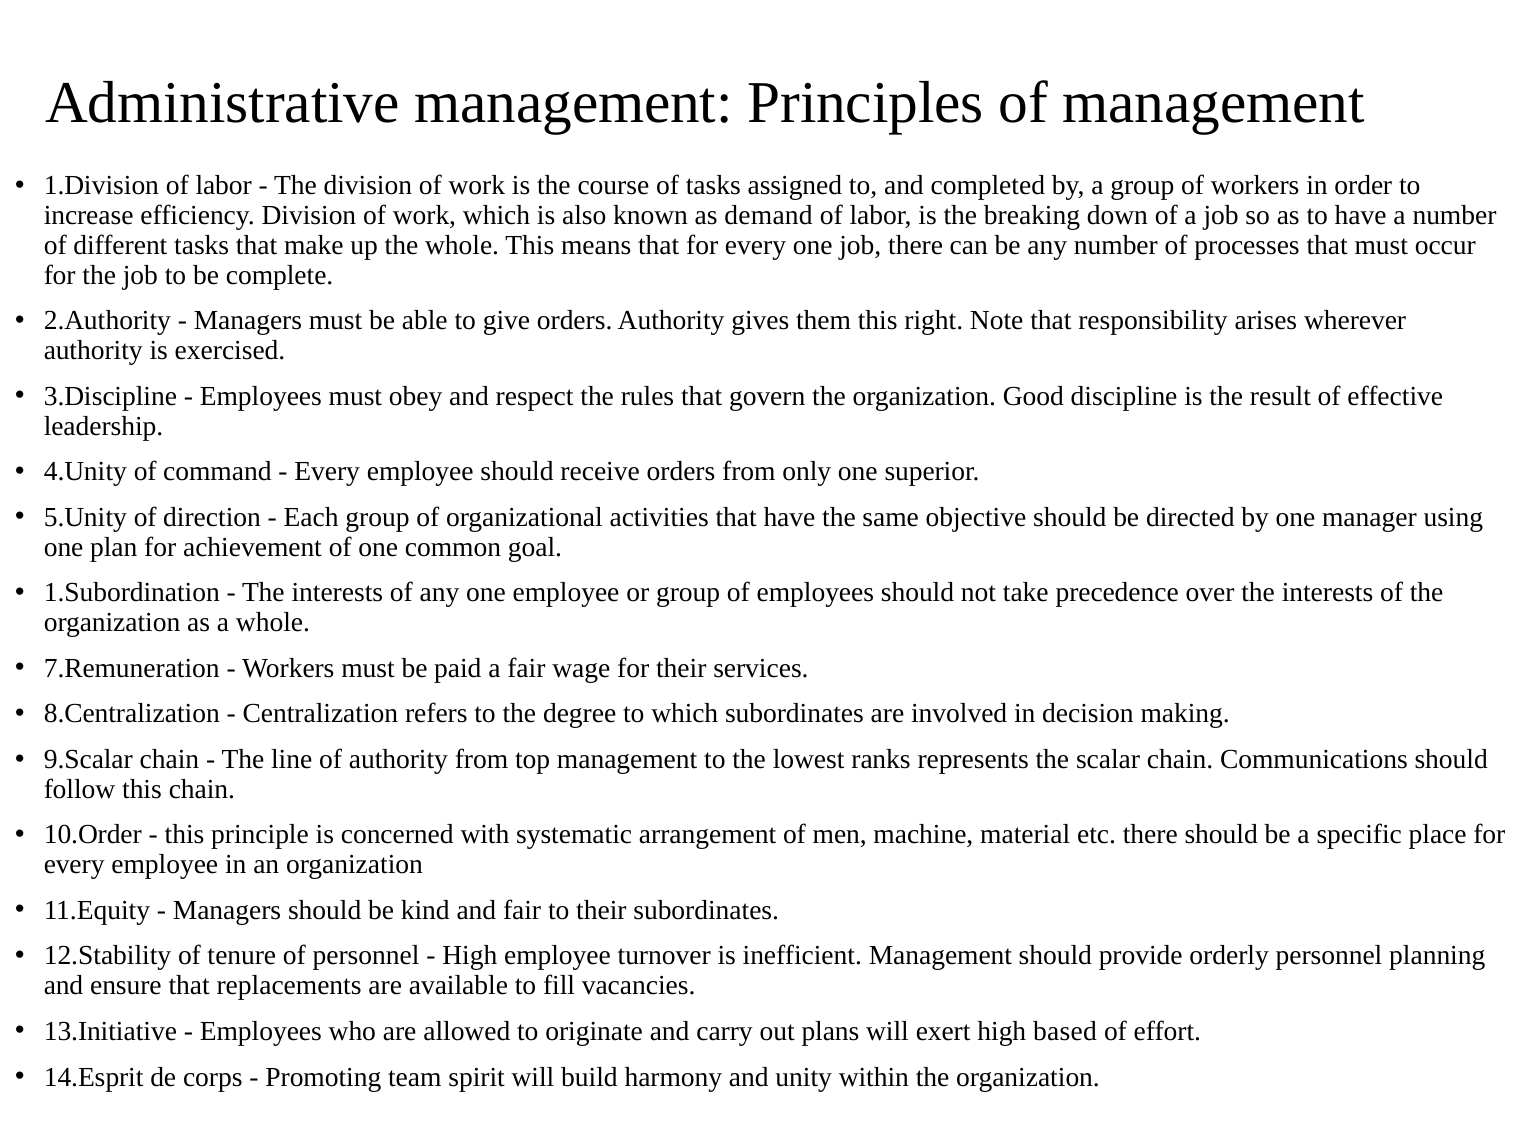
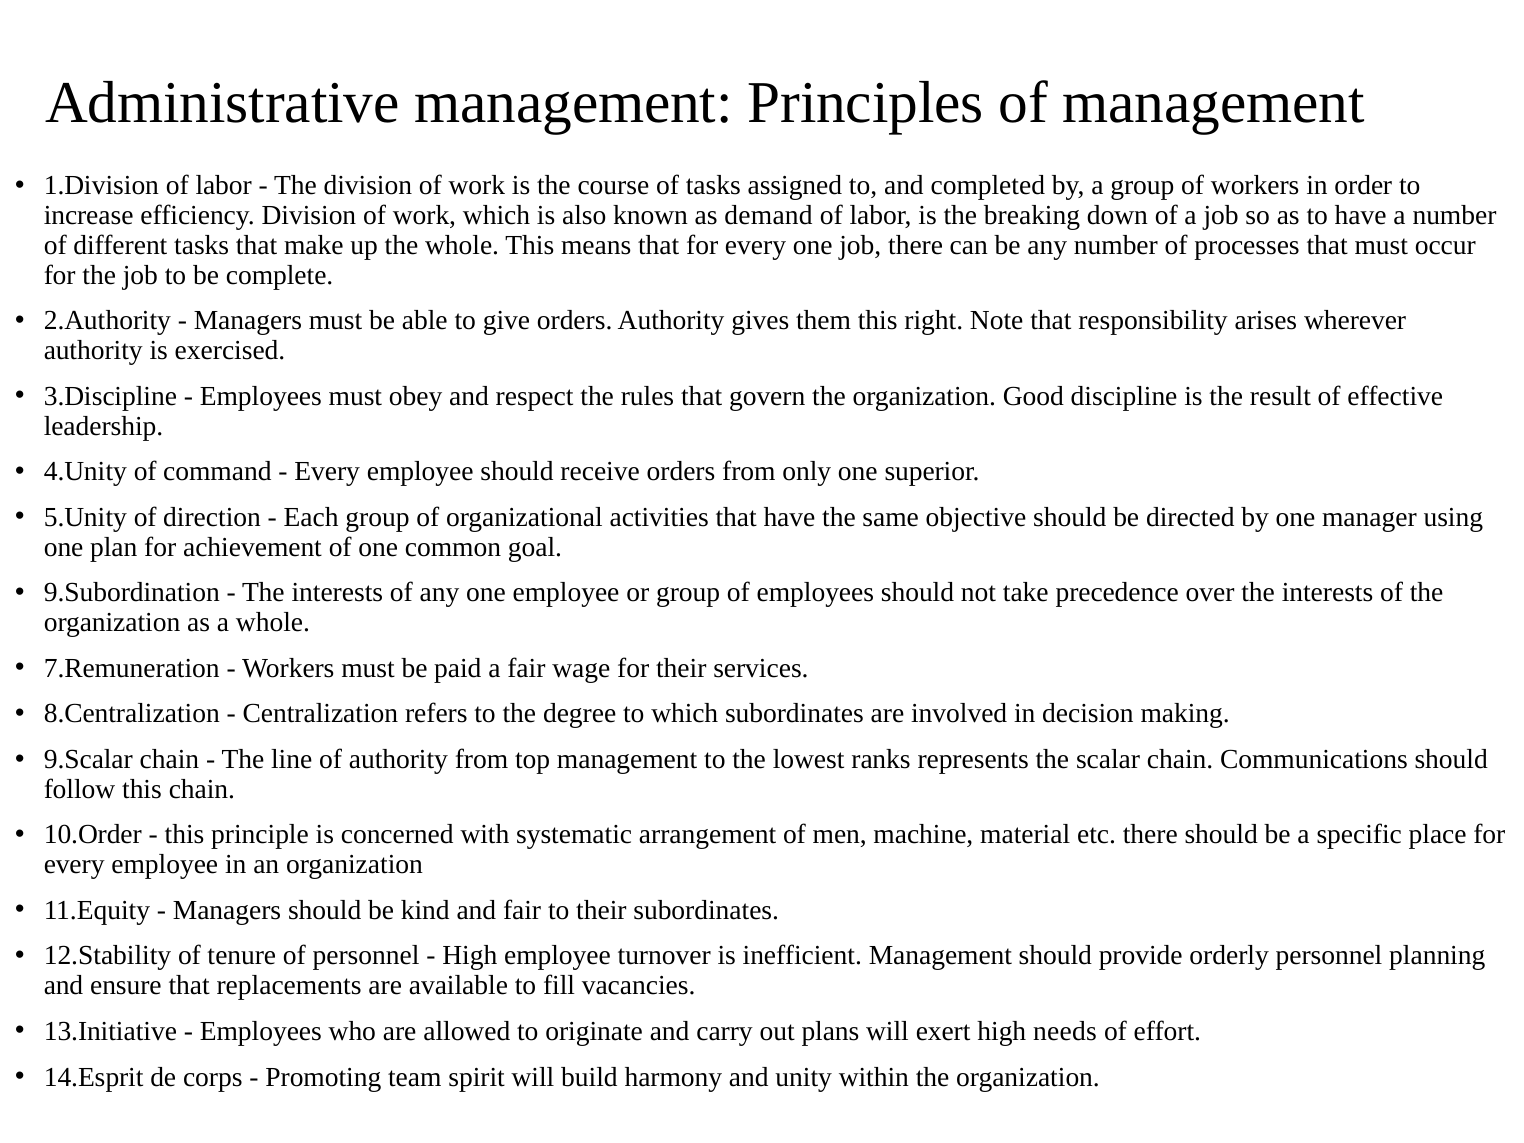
1.Subordination: 1.Subordination -> 9.Subordination (132, 593)
based: based -> needs (1065, 1031)
